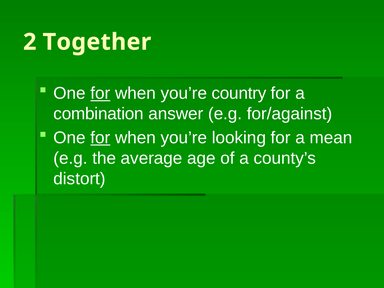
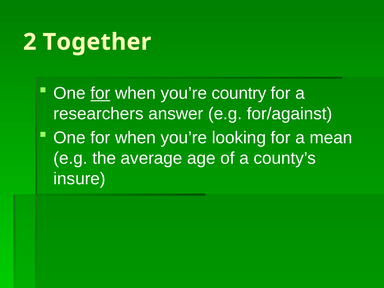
combination: combination -> researchers (98, 114)
for underline: present -> none (100, 138)
distort: distort -> insure (80, 179)
